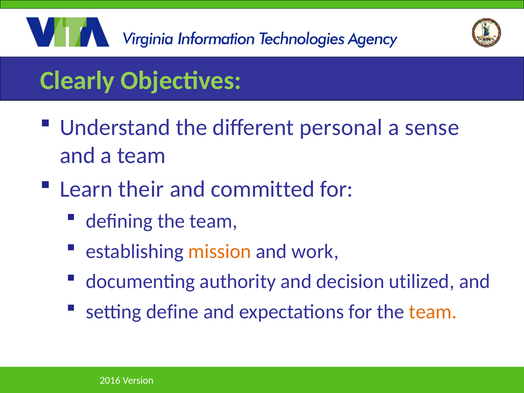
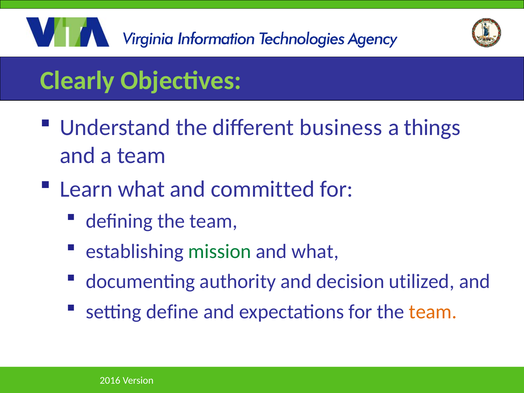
personal: personal -> business (341, 127)
sense: sense -> things (432, 127)
Learn their: their -> what (141, 189)
mission colour: orange -> green (220, 251)
and work: work -> what (315, 251)
